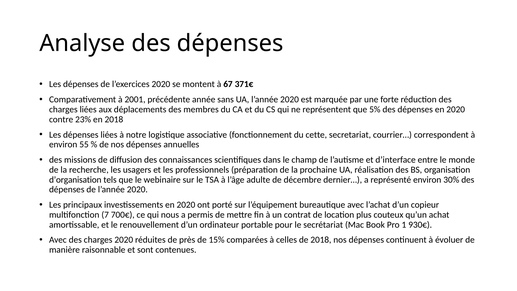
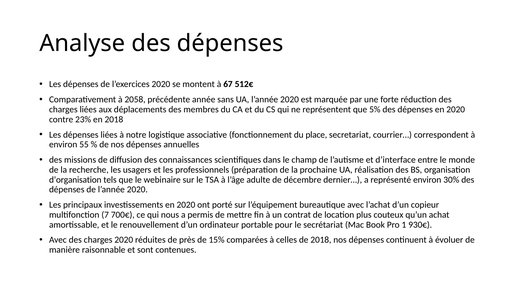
371€: 371€ -> 512€ (244, 84)
2001: 2001 -> 2058 (135, 100)
cette: cette -> place (316, 135)
